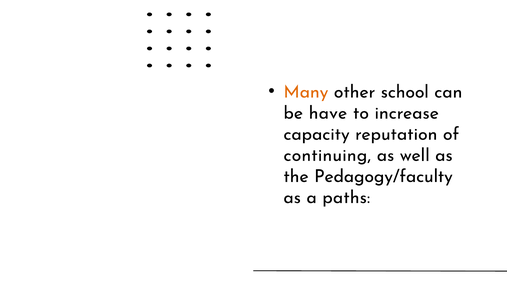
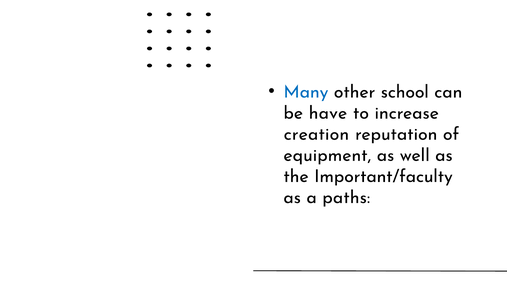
Many colour: orange -> blue (306, 92)
capacity: capacity -> creation (316, 134)
continuing: continuing -> equipment (327, 155)
Pedagogy/faculty: Pedagogy/faculty -> Important/faculty (383, 176)
